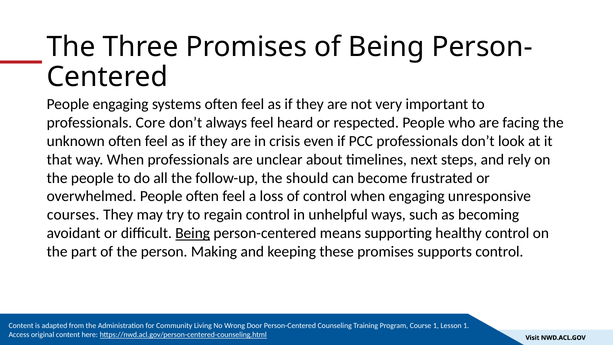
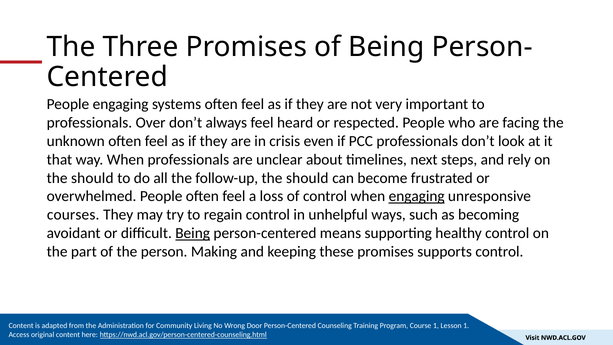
Core: Core -> Over (151, 123)
people: people -> should (92, 178)
engaging underline: none -> present (417, 196)
